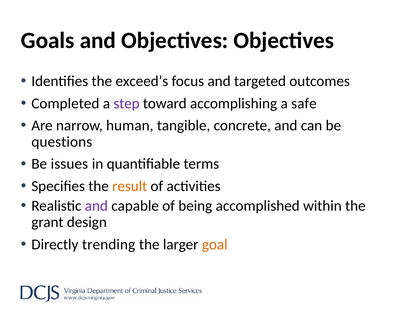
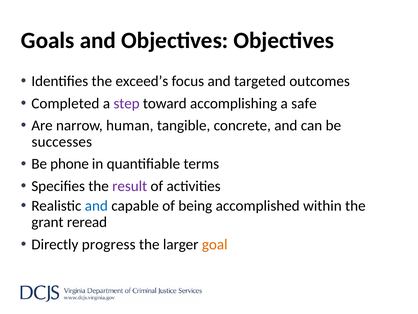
questions: questions -> successes (62, 142)
issues: issues -> phone (70, 164)
result colour: orange -> purple (130, 186)
and colour: purple -> blue (96, 206)
design: design -> reread (87, 222)
trending: trending -> progress (109, 244)
